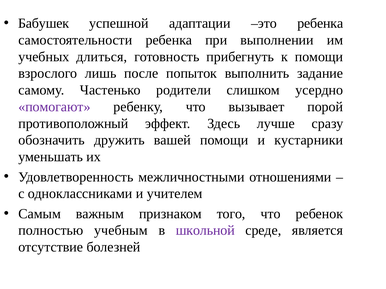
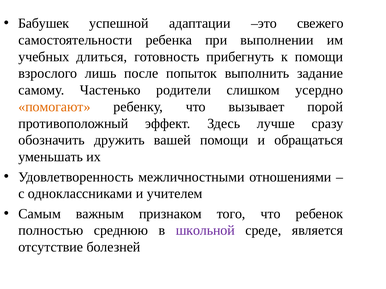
это ребенка: ребенка -> свежего (320, 23)
помогают colour: purple -> orange (54, 107)
кустарники: кустарники -> обращаться (309, 140)
учебным: учебным -> среднюю (121, 231)
